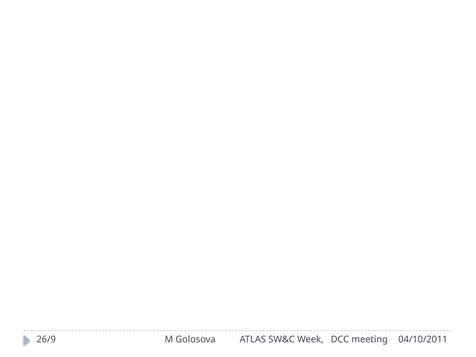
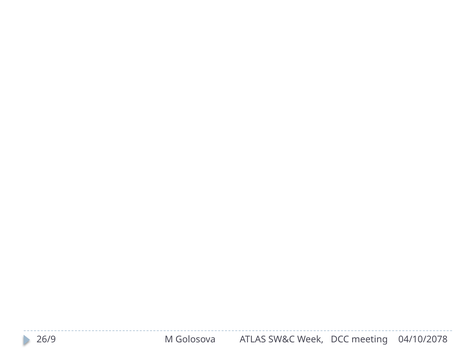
04/10/2011: 04/10/2011 -> 04/10/2078 (423, 339)
